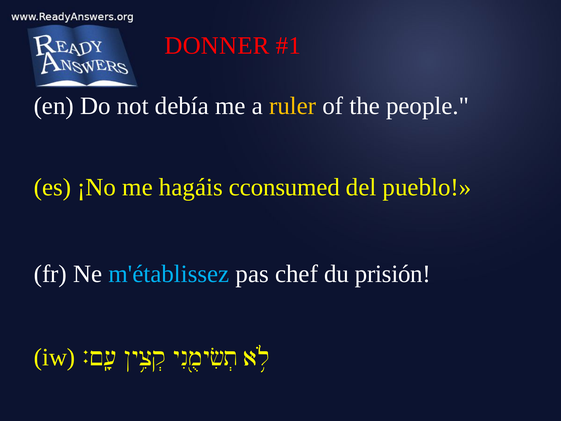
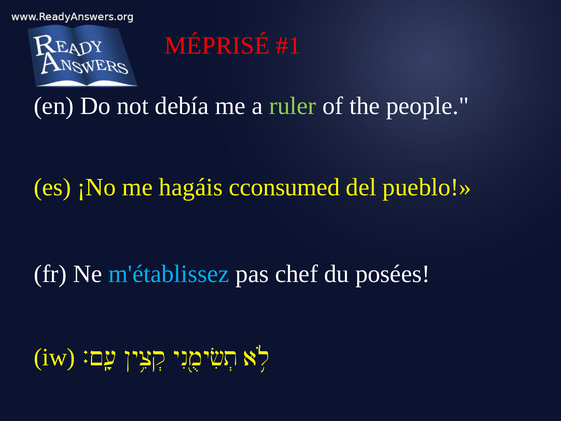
DONNER: DONNER -> MÉPRISÉ (217, 46)
ruler colour: yellow -> light green (293, 106)
prisión: prisión -> posées (393, 274)
